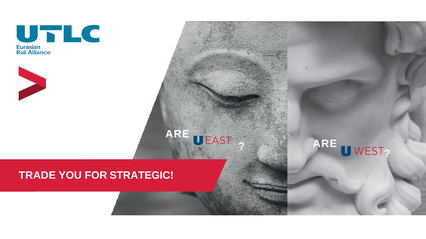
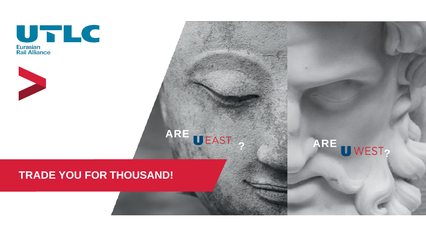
STRATEGIC: STRATEGIC -> THOUSAND (142, 176)
